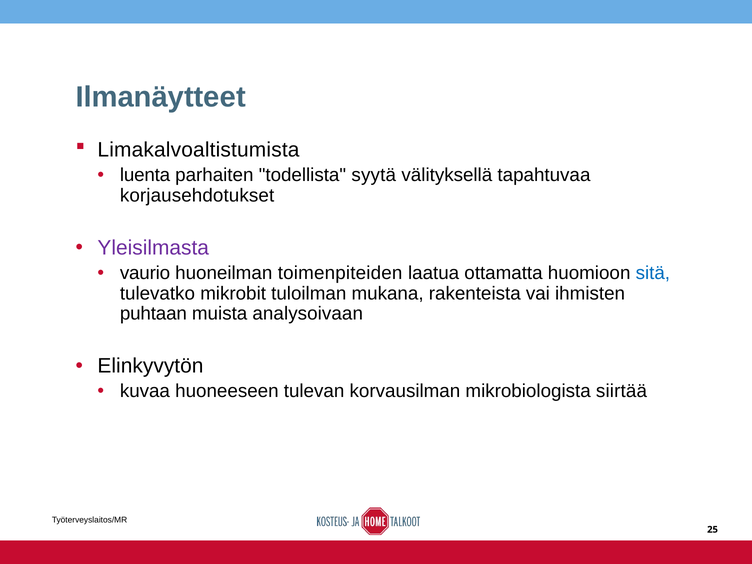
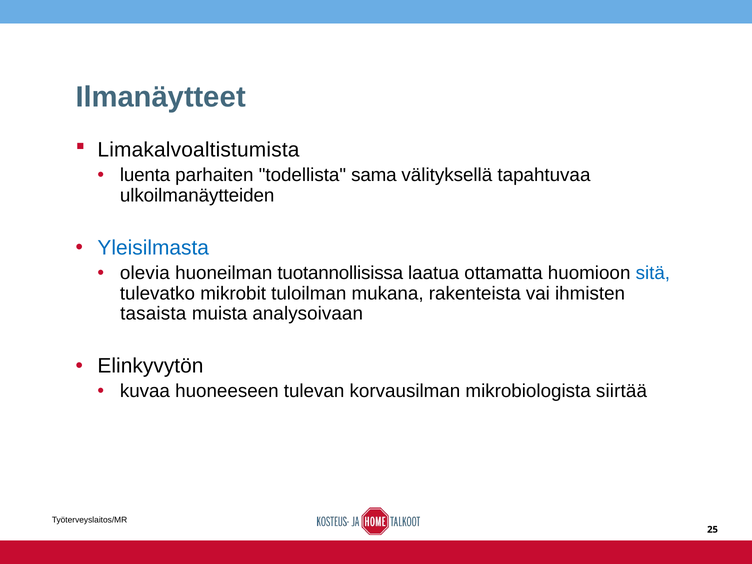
syytä: syytä -> sama (374, 175)
korjausehdotukset: korjausehdotukset -> ulkoilmanäytteiden (197, 195)
Yleisilmasta colour: purple -> blue (153, 248)
vaurio: vaurio -> olevia (145, 273)
toimenpiteiden: toimenpiteiden -> tuotannollisissa (340, 273)
puhtaan: puhtaan -> tasaista (153, 314)
